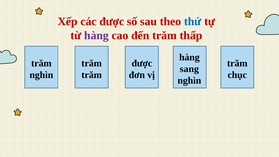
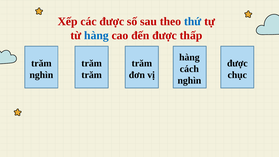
hàng colour: purple -> blue (96, 35)
đến trăm: trăm -> được (165, 35)
được: được -> trăm (142, 63)
trăm: trăm -> được (237, 63)
sang: sang -> cách (189, 69)
